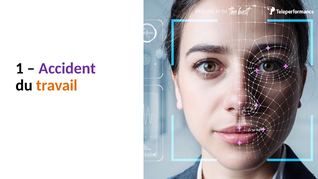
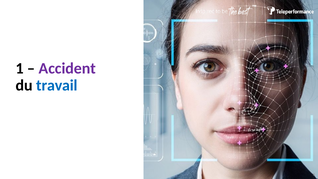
travail colour: orange -> blue (57, 85)
